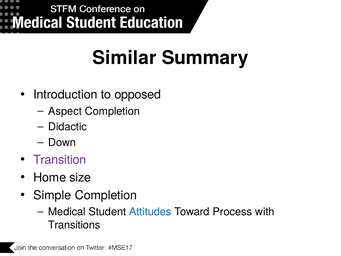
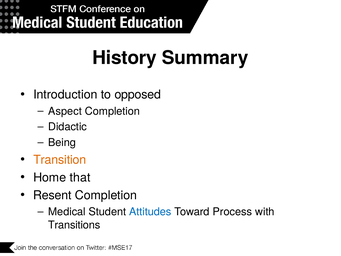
Similar: Similar -> History (125, 58)
Down: Down -> Being (62, 142)
Transition colour: purple -> orange (60, 160)
size: size -> that (80, 177)
Simple: Simple -> Resent (52, 195)
